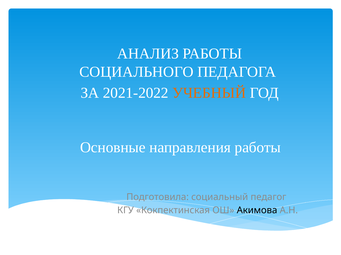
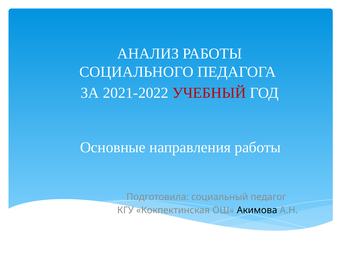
УЧЕБНЫЙ colour: orange -> red (209, 93)
